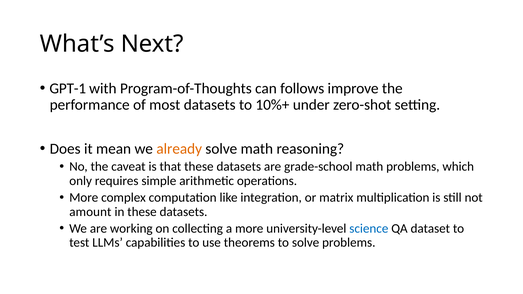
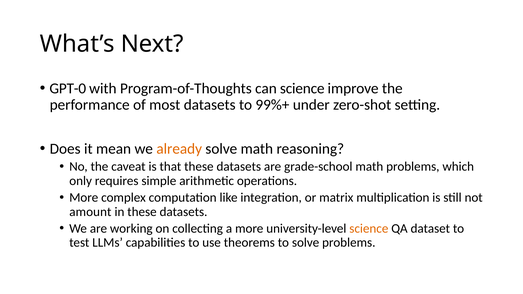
GPT-1: GPT-1 -> GPT-0 (68, 88)
can follows: follows -> science (302, 88)
10%+: 10%+ -> 99%+ (272, 105)
science colour: blue -> orange (369, 229)
